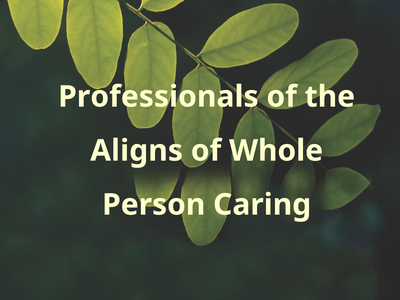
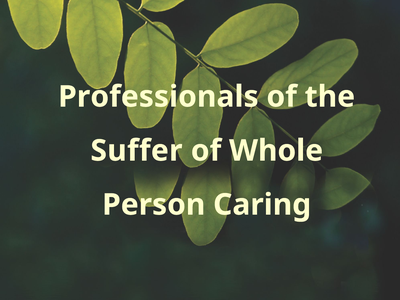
Aligns: Aligns -> Suffer (136, 151)
